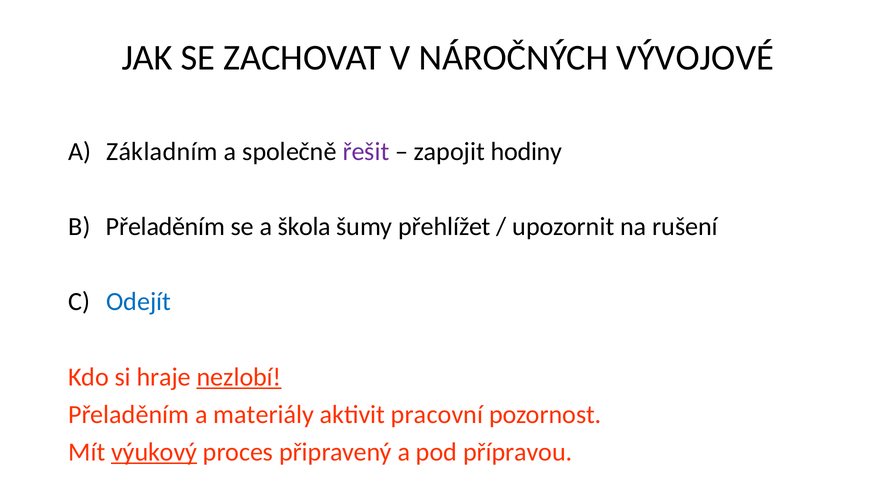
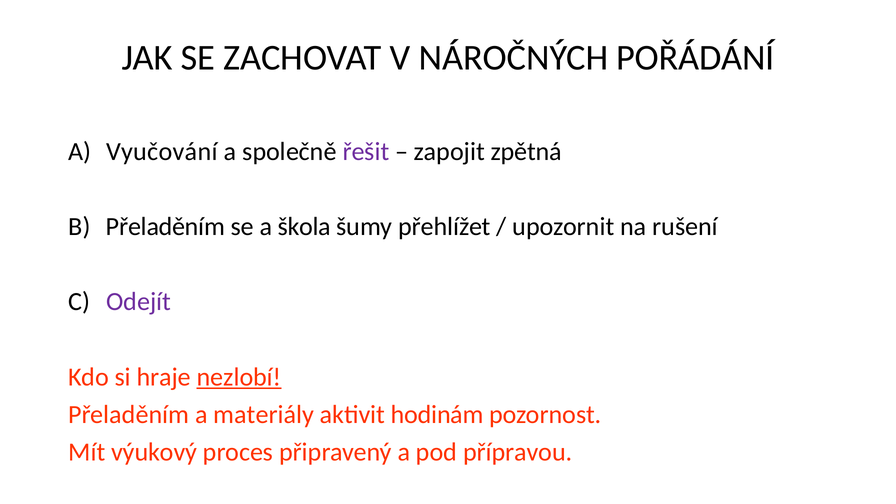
VÝVOJOVÉ: VÝVOJOVÉ -> POŘÁDÁNÍ (695, 58)
Základním: Základním -> Vyučování (162, 151)
hodiny: hodiny -> zpětná (526, 151)
Odejít colour: blue -> purple (139, 302)
pracovní: pracovní -> hodinám (437, 414)
výukový underline: present -> none (154, 452)
